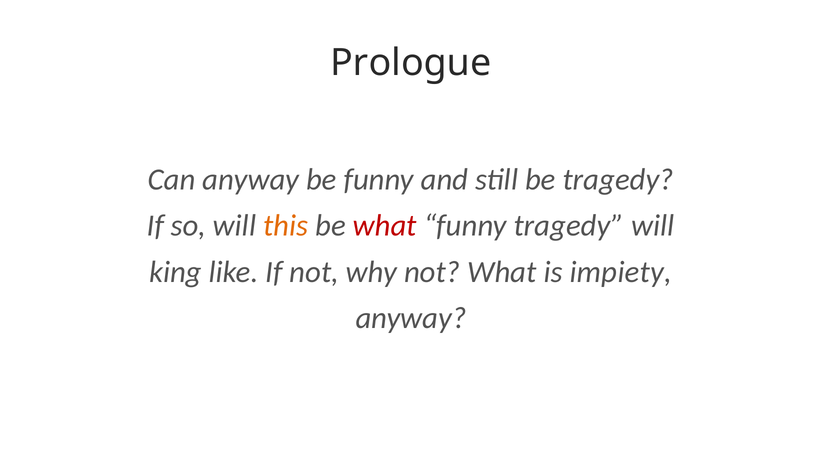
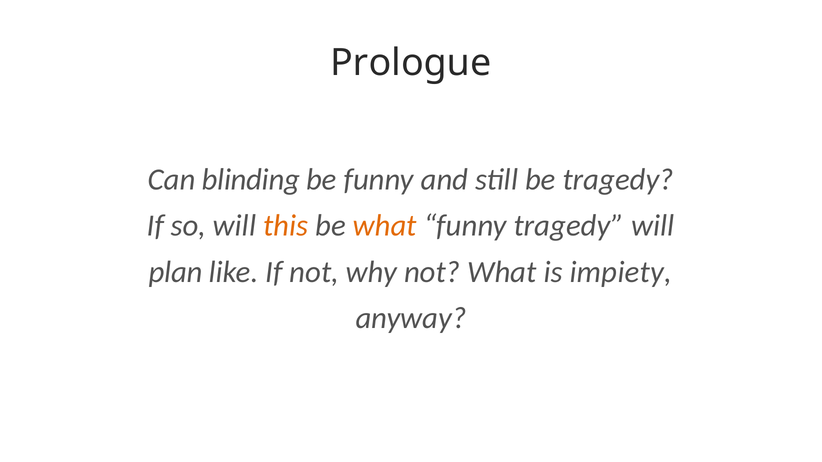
Can anyway: anyway -> blinding (251, 180)
what colour: red -> orange (385, 226)
king: king -> plan (176, 272)
